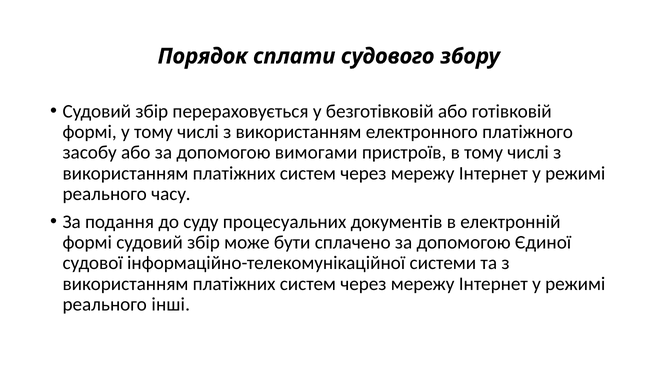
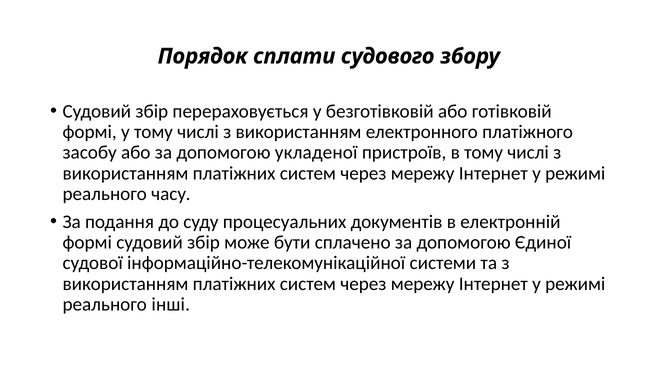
вимогами: вимогами -> укладеної (316, 153)
